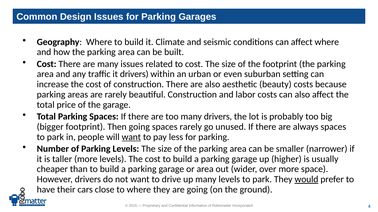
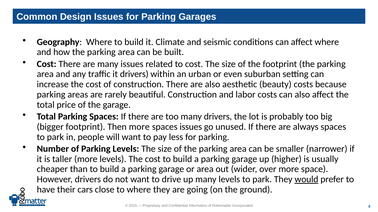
Then going: going -> more (139, 127)
spaces rarely: rarely -> issues (191, 127)
want underline: present -> none (131, 137)
